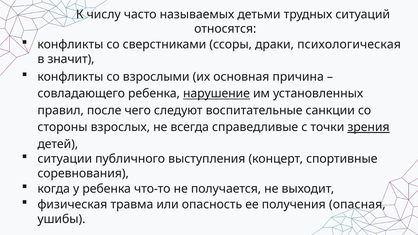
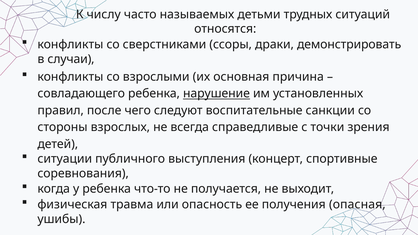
психологическая: психологическая -> демонстрировать (349, 45)
значит: значит -> случаи (71, 59)
зрения underline: present -> none (368, 127)
